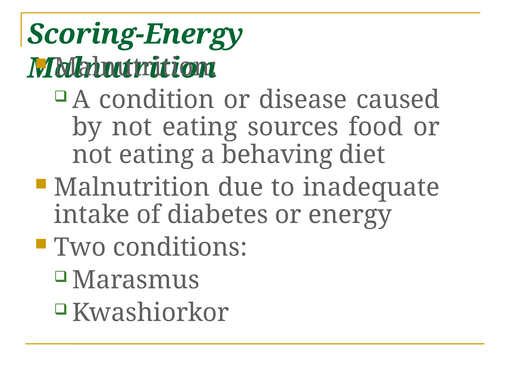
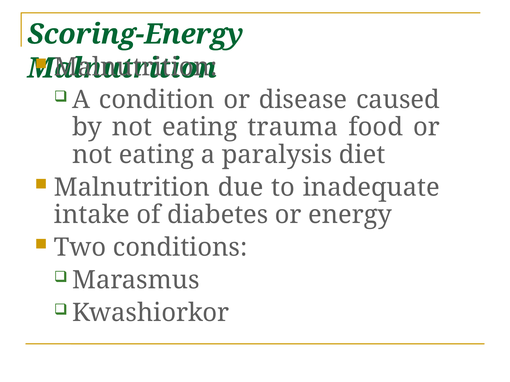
sources: sources -> trauma (293, 127)
behaving: behaving -> paralysis (277, 155)
